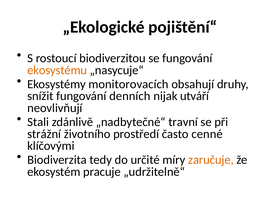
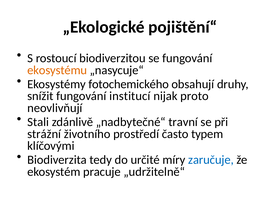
monitorovacích: monitorovacích -> fotochemického (129, 84)
denních: denních -> institucí (130, 96)
utváří: utváří -> proto (194, 96)
cenné: cenné -> typem (207, 134)
zaručuje colour: orange -> blue (211, 160)
